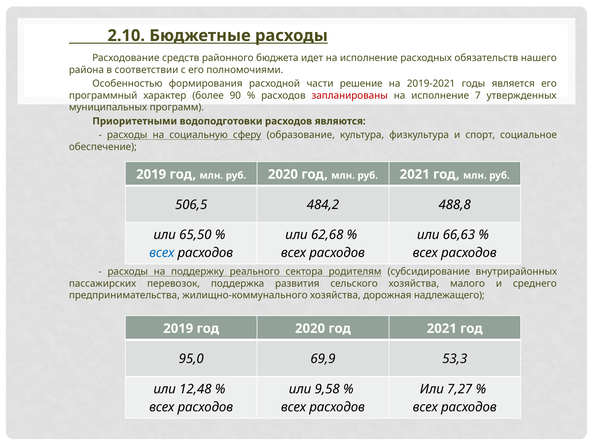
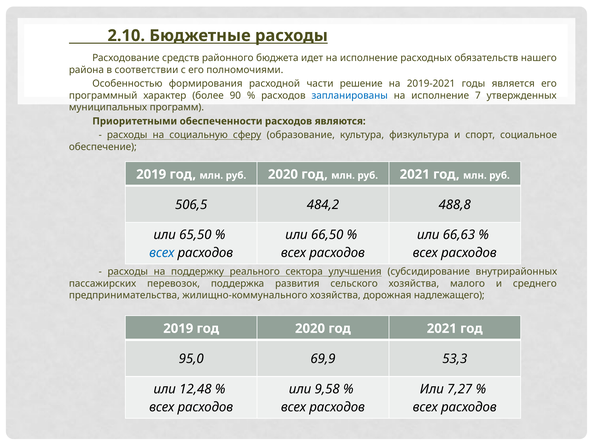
запланированы colour: red -> blue (350, 95)
водоподготовки: водоподготовки -> обеспеченности (221, 121)
62,68: 62,68 -> 66,50 (327, 235)
родителям: родителям -> улучшения (355, 271)
